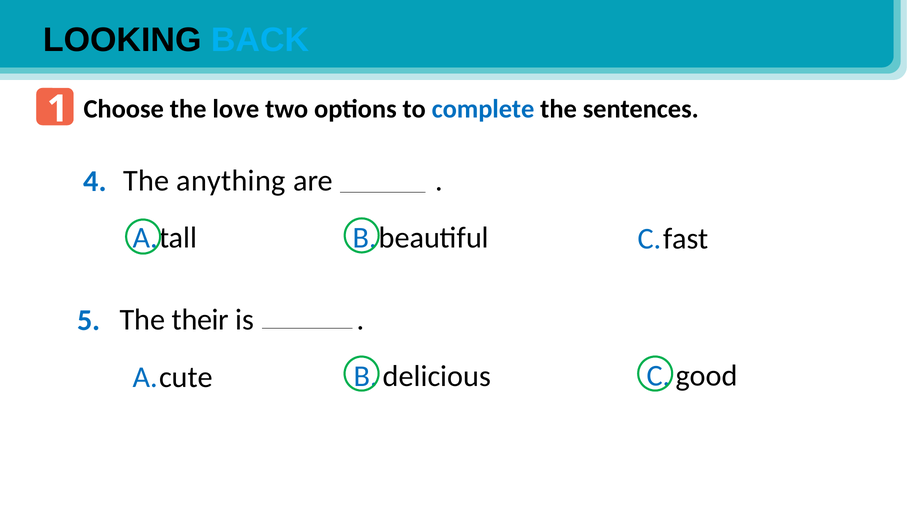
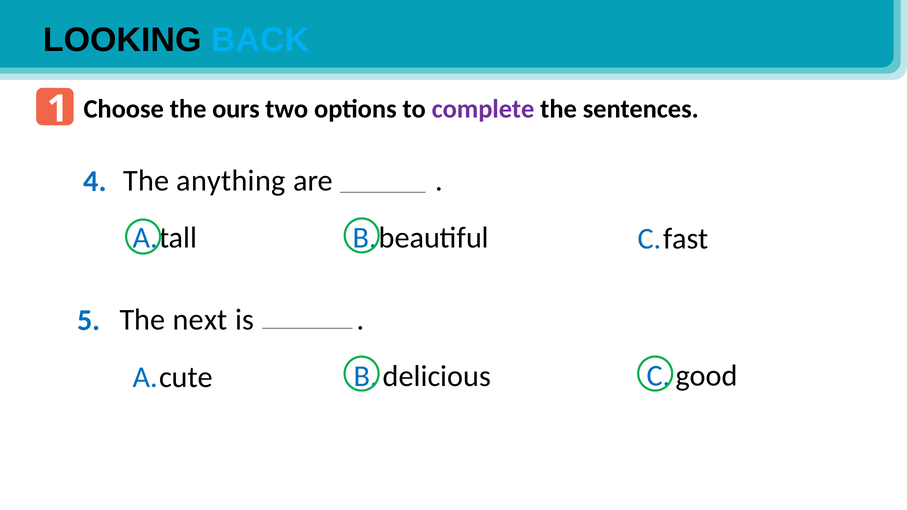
love: love -> ours (236, 109)
complete colour: blue -> purple (483, 109)
their: their -> next (200, 320)
